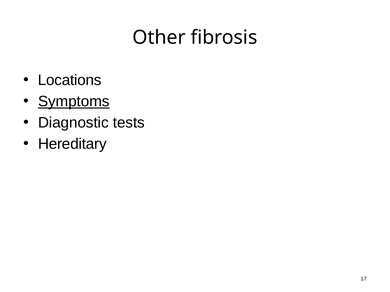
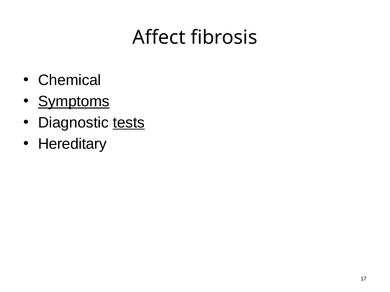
Other: Other -> Affect (159, 37)
Locations: Locations -> Chemical (70, 80)
tests underline: none -> present (129, 123)
